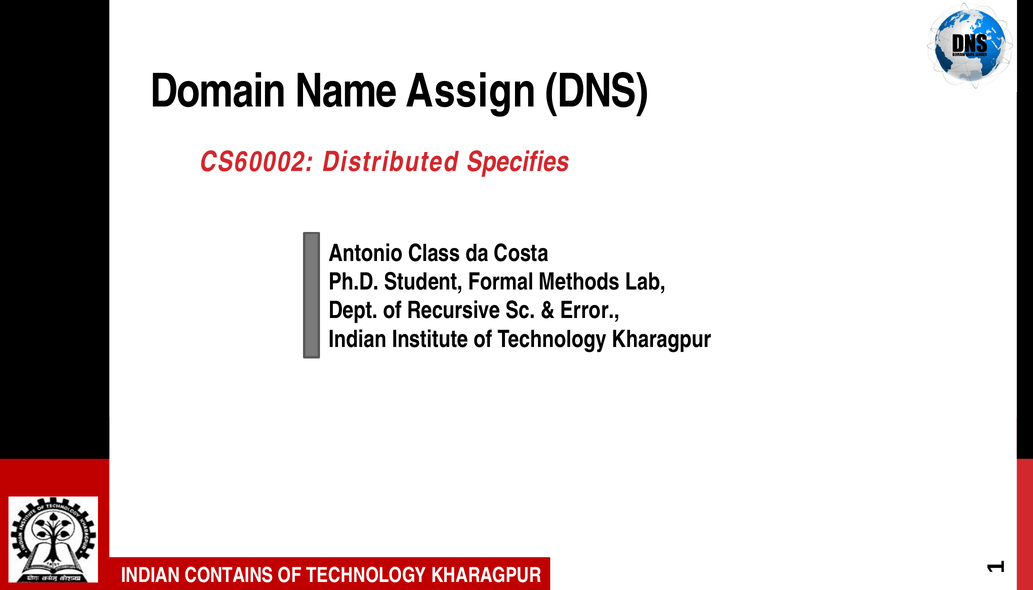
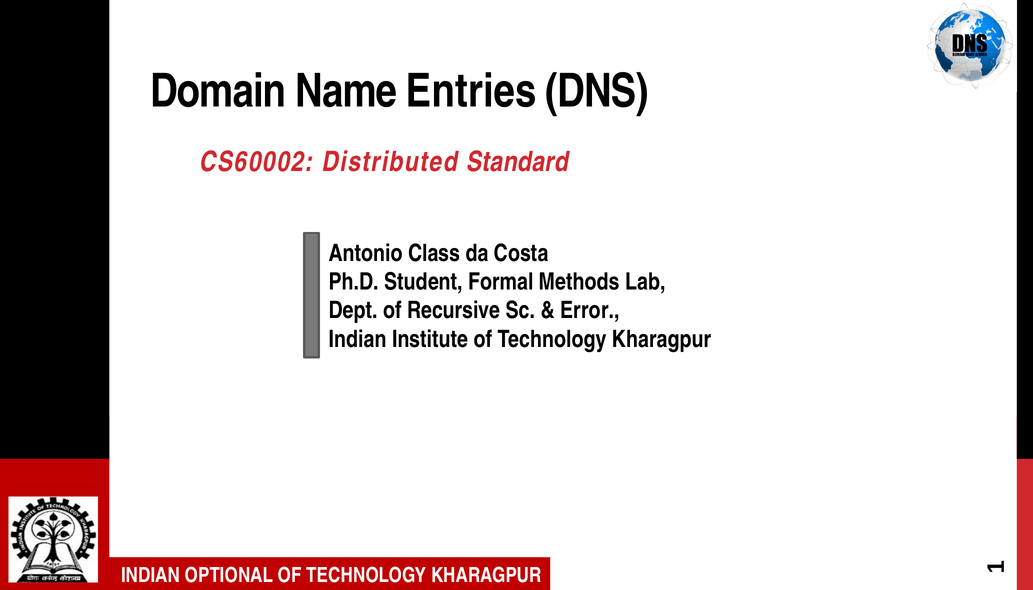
Assign: Assign -> Entries (471, 91)
Specifies: Specifies -> Standard (518, 162)
CONTAINS: CONTAINS -> OPTIONAL (229, 576)
